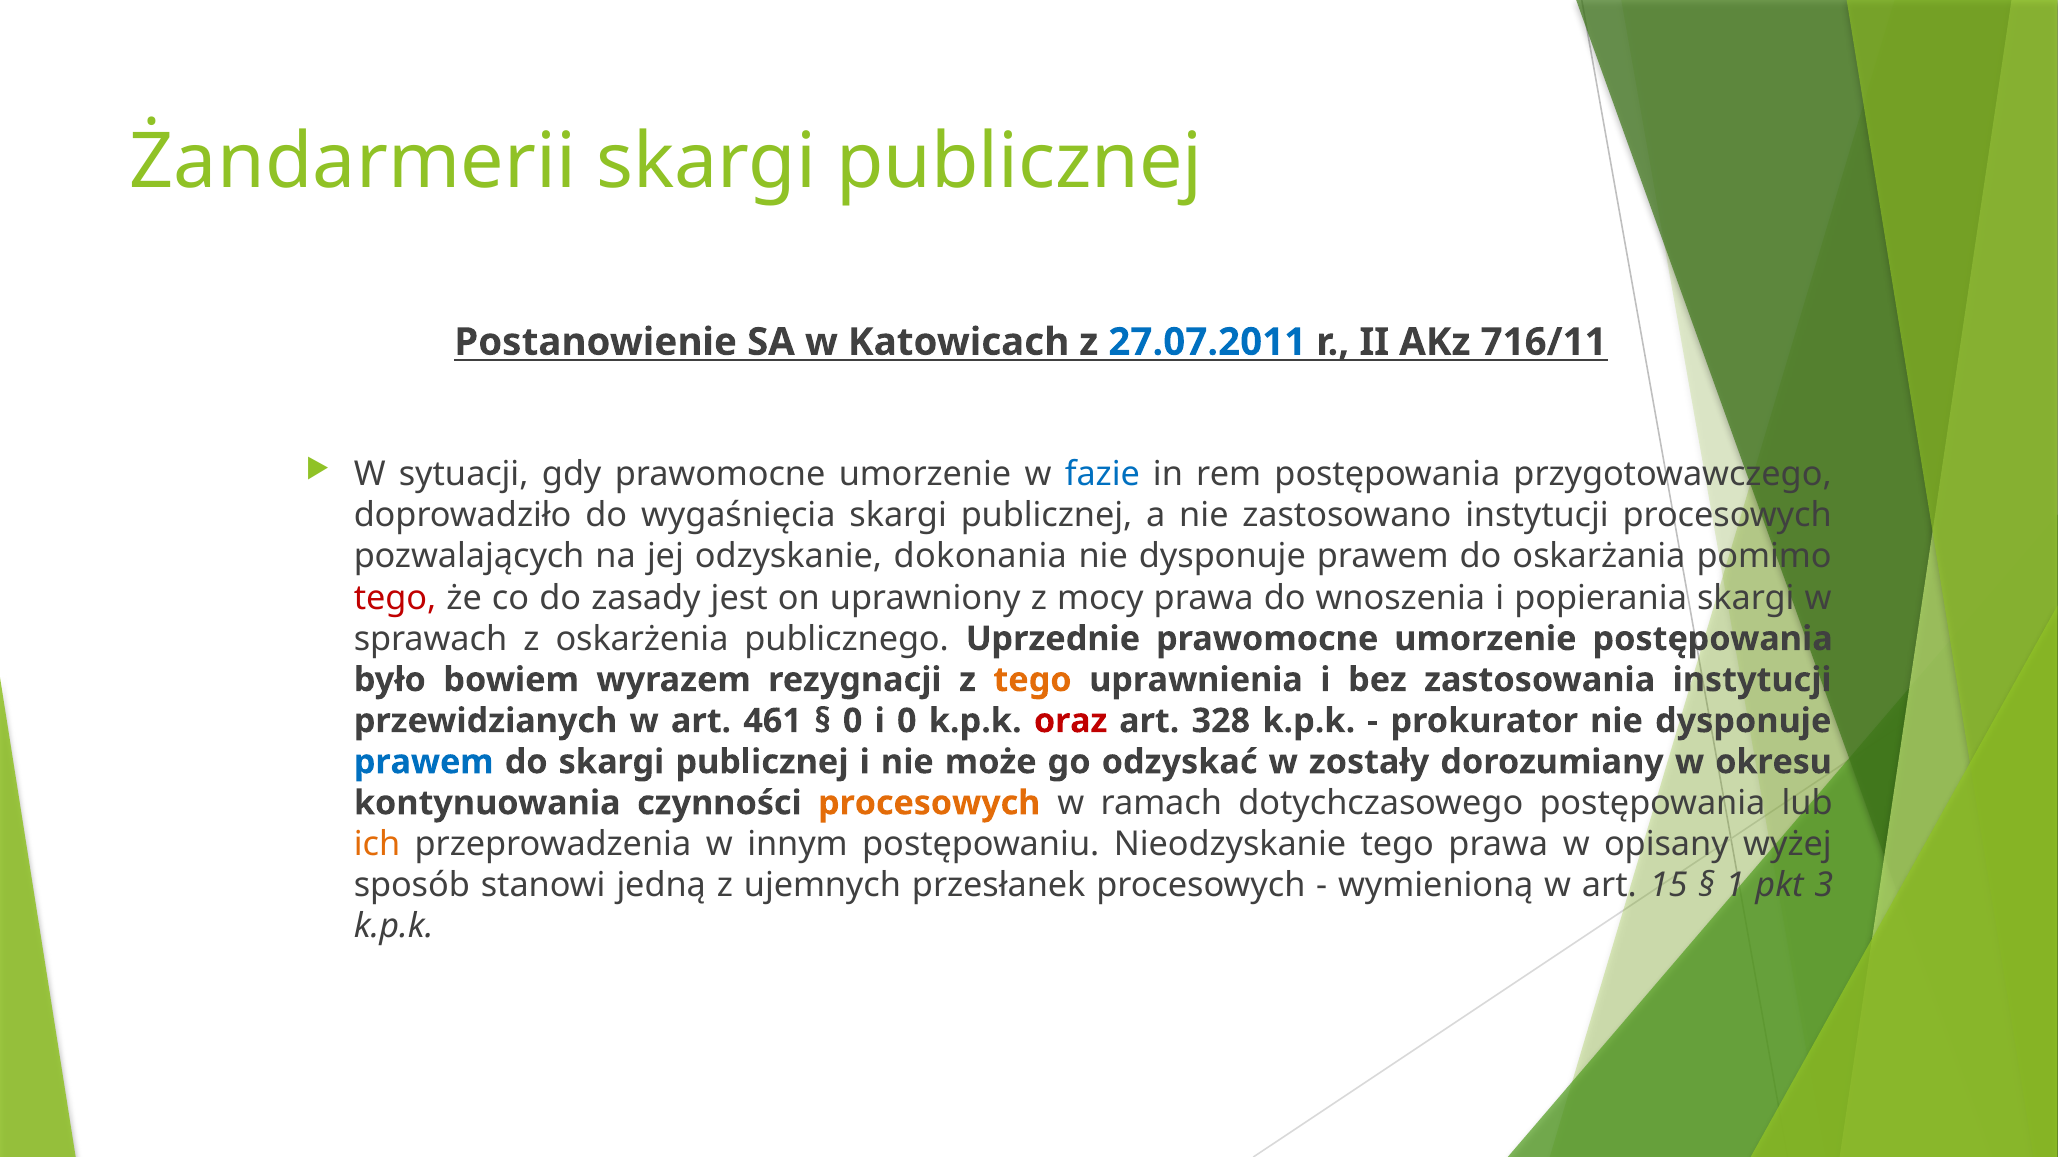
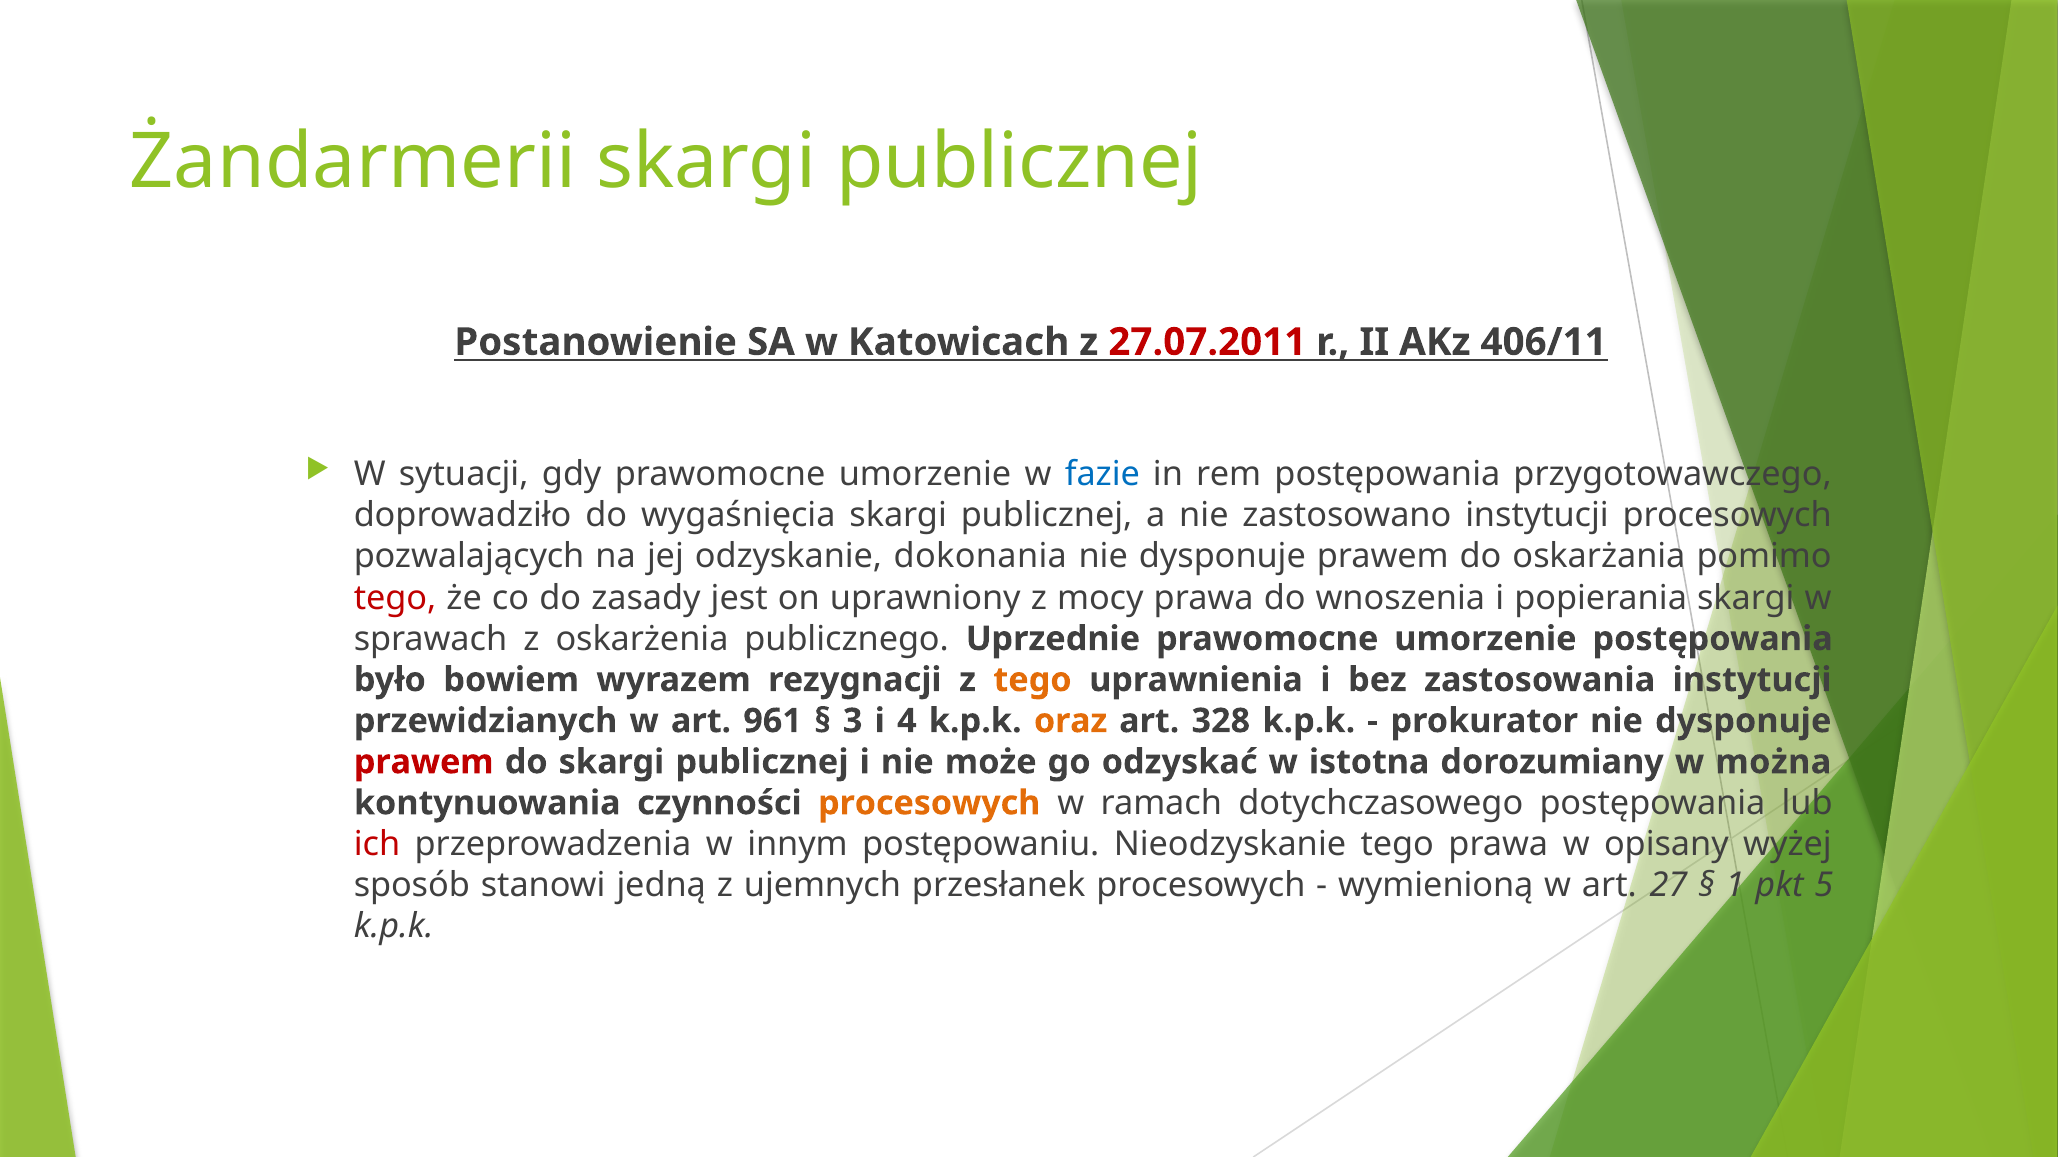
27.07.2011 colour: blue -> red (1207, 342)
716/11: 716/11 -> 406/11 (1544, 342)
461: 461 -> 961 (773, 721)
0: 0 -> 3 (853, 721)
i 0: 0 -> 4 (907, 721)
oraz colour: red -> orange (1071, 721)
prawem colour: blue -> red (424, 762)
zostały: zostały -> istotna (1369, 762)
okresu: okresu -> można (1773, 762)
ich colour: orange -> red (377, 845)
15: 15 -> 27 (1669, 886)
3: 3 -> 5 (1824, 886)
